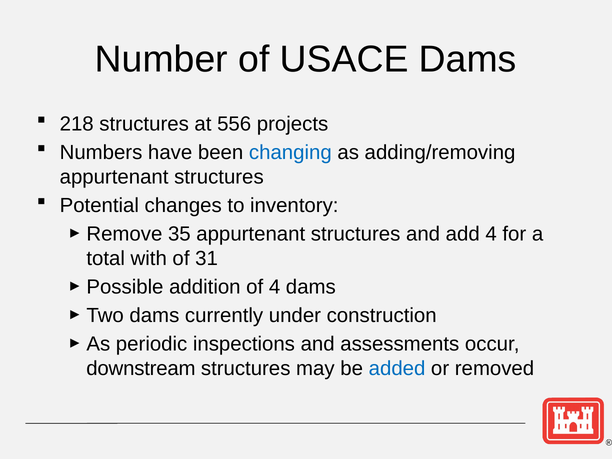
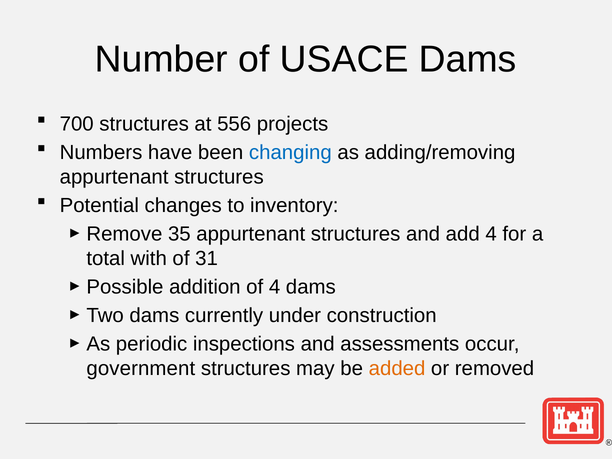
218: 218 -> 700 (77, 124)
downstream: downstream -> government (141, 369)
added colour: blue -> orange (397, 369)
